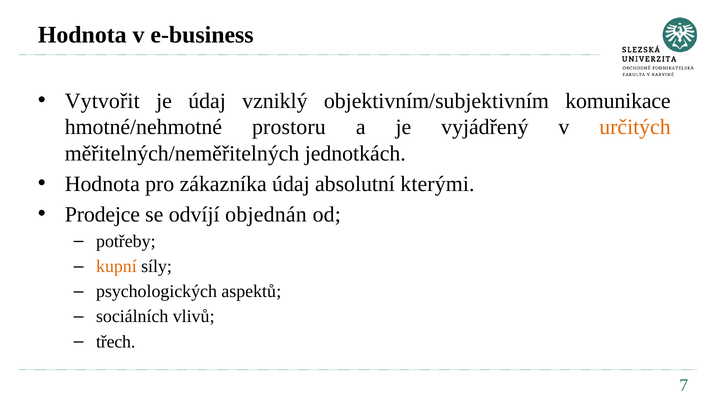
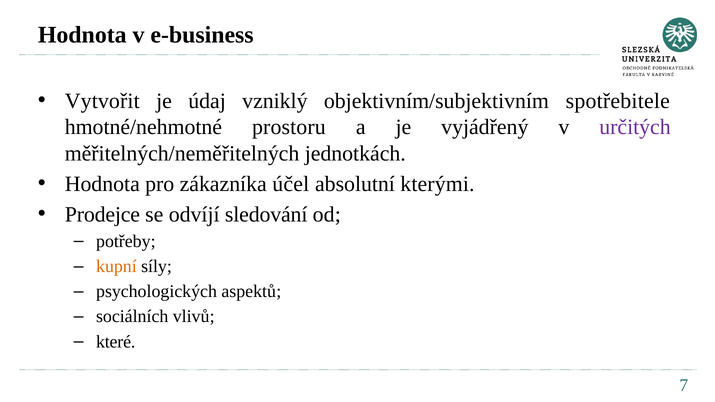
komunikace: komunikace -> spotřebitele (618, 101)
určitých colour: orange -> purple (635, 127)
zákazníka údaj: údaj -> účel (291, 184)
objednán: objednán -> sledování (266, 215)
třech: třech -> které (116, 342)
